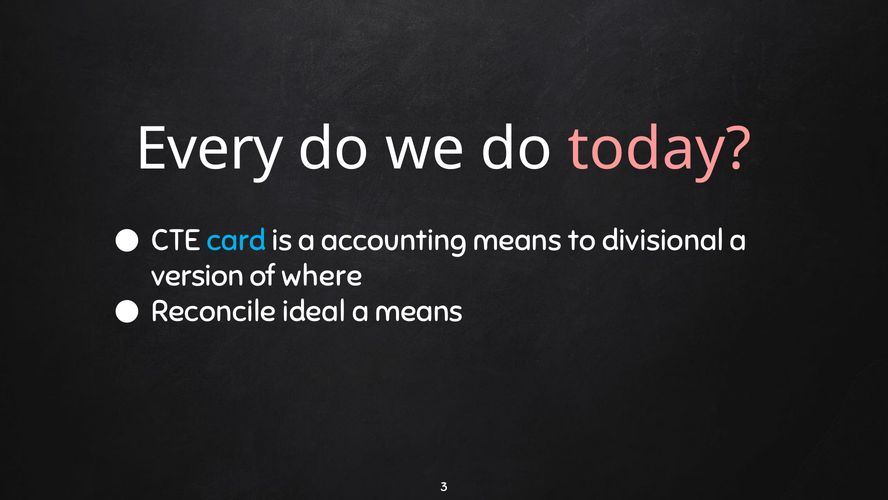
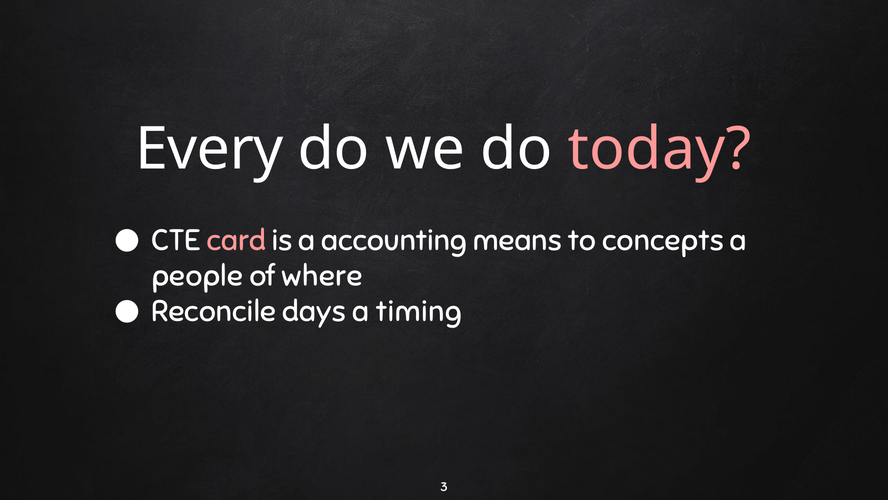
card colour: light blue -> pink (236, 240)
divisional: divisional -> concepts (663, 240)
version: version -> people (197, 276)
ideal: ideal -> days (314, 311)
a means: means -> timing (419, 311)
